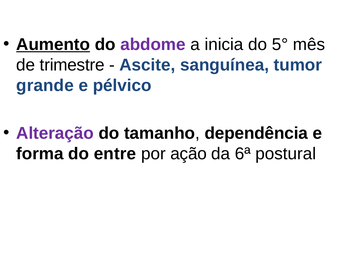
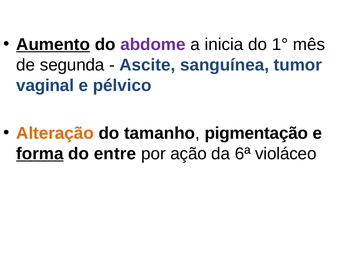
5°: 5° -> 1° (280, 44)
trimestre: trimestre -> segunda (72, 65)
grande: grande -> vaginal (45, 85)
Alteração colour: purple -> orange (55, 133)
dependência: dependência -> pigmentação (256, 133)
forma underline: none -> present (40, 154)
postural: postural -> violáceo (286, 154)
